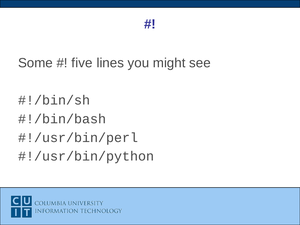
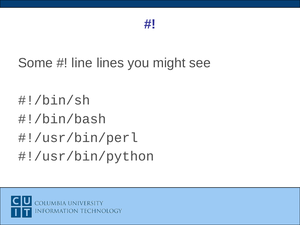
five: five -> line (82, 63)
